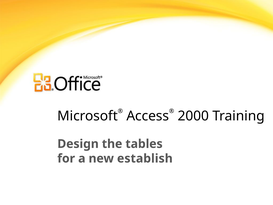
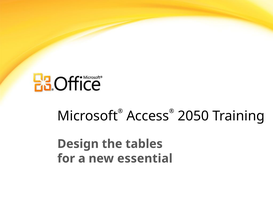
2000: 2000 -> 2050 (193, 116)
establish: establish -> essential (145, 158)
